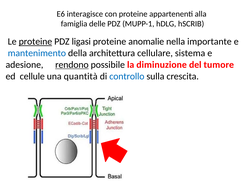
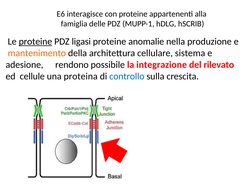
importante: importante -> produzione (209, 41)
mantenimento colour: blue -> orange (37, 53)
rendono underline: present -> none (72, 65)
diminuzione: diminuzione -> integrazione (162, 65)
tumore: tumore -> rilevato (219, 65)
quantità: quantità -> proteina (81, 76)
